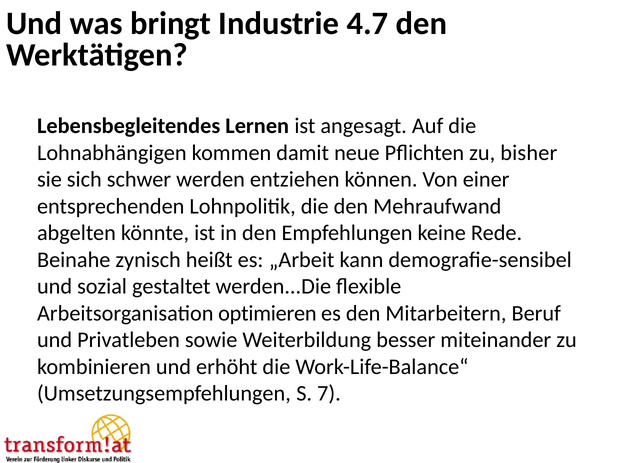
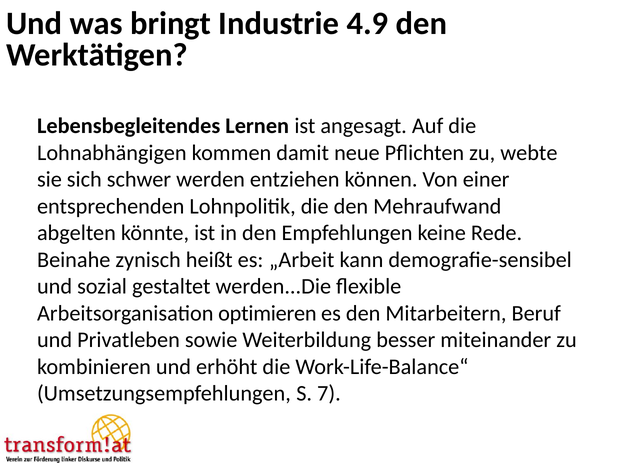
4.7: 4.7 -> 4.9 (368, 24)
bisher: bisher -> webte (529, 153)
